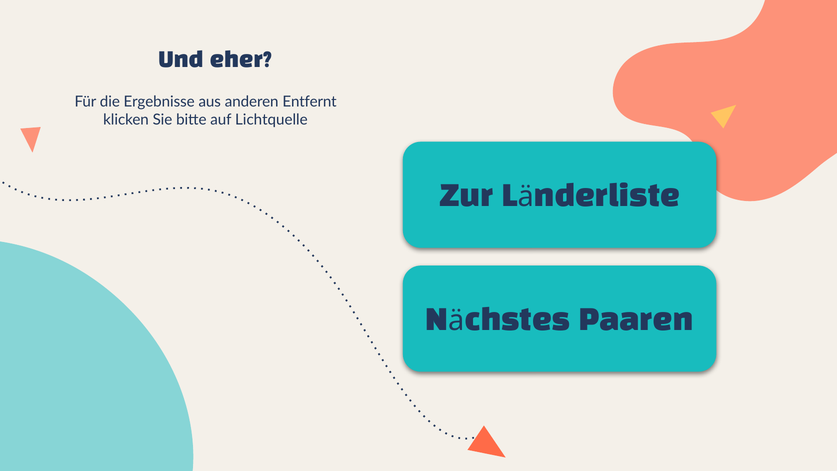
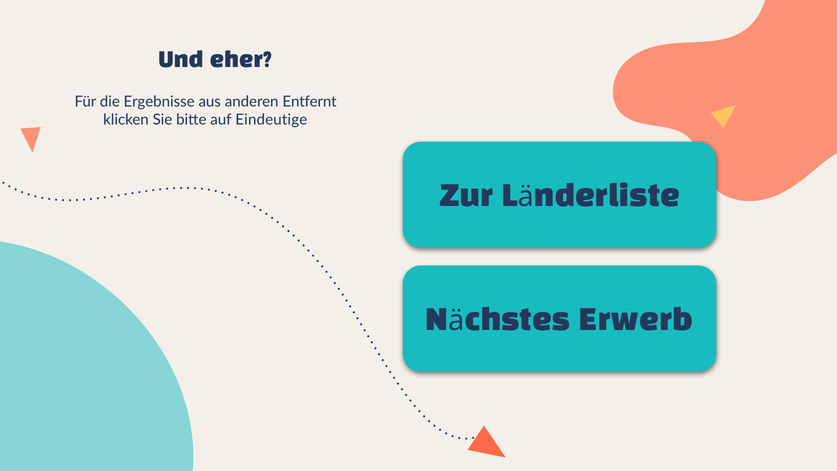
Lichtquelle: Lichtquelle -> Eindeutige (271, 120)
Paaren: Paaren -> Erwerb (636, 321)
